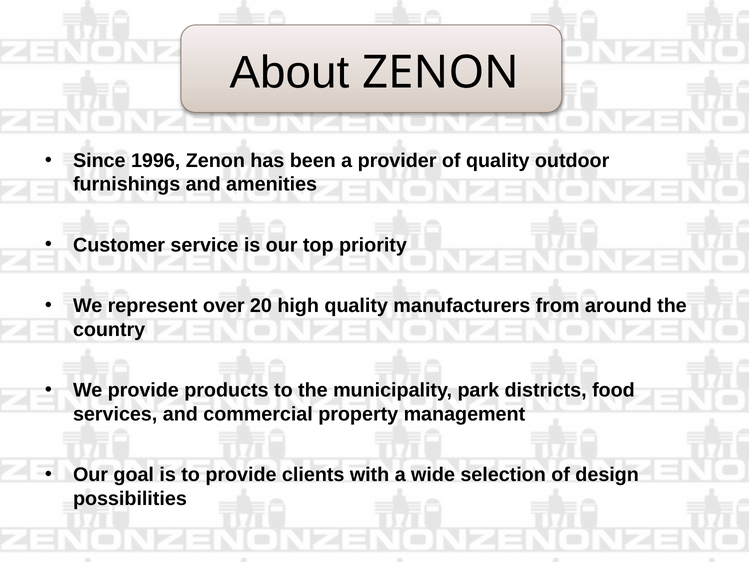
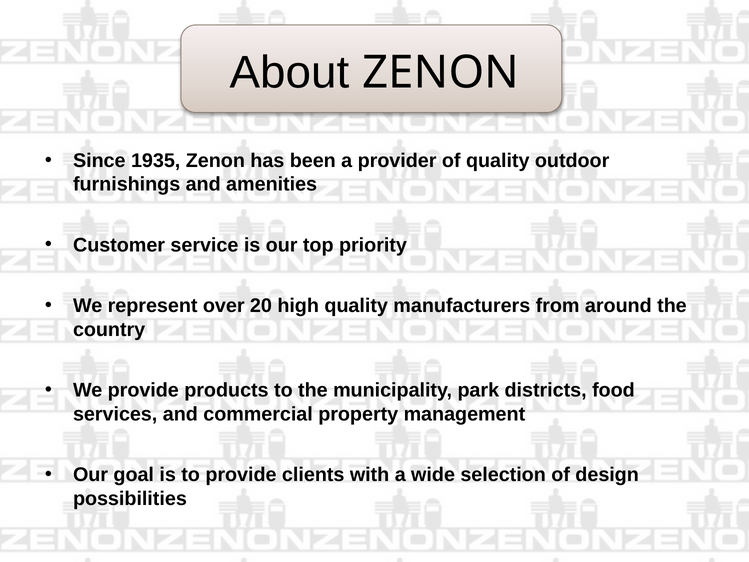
1996: 1996 -> 1935 (156, 161)
